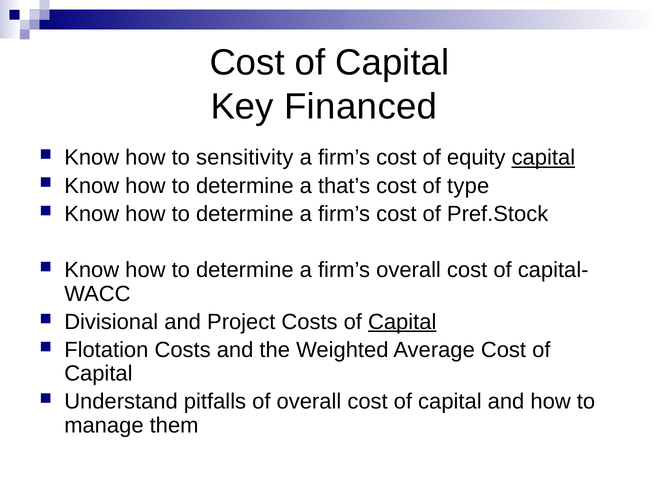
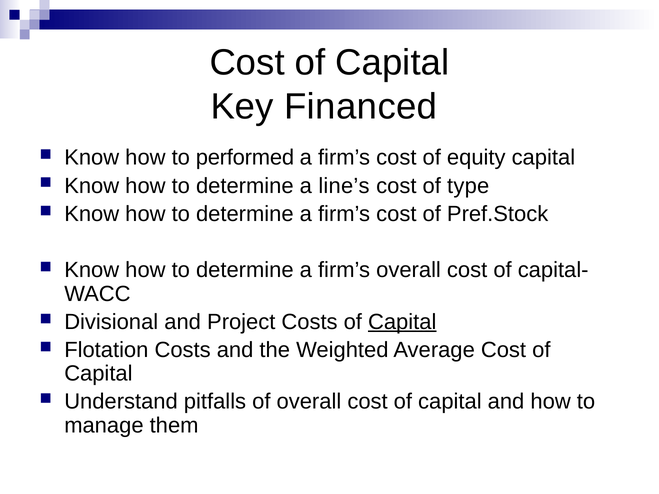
sensitivity: sensitivity -> performed (245, 158)
capital underline: present -> none (543, 158)
that’s: that’s -> line’s (344, 186)
